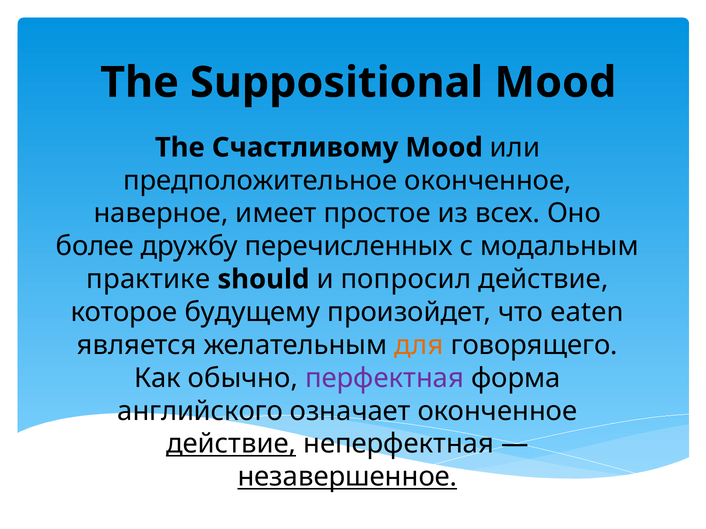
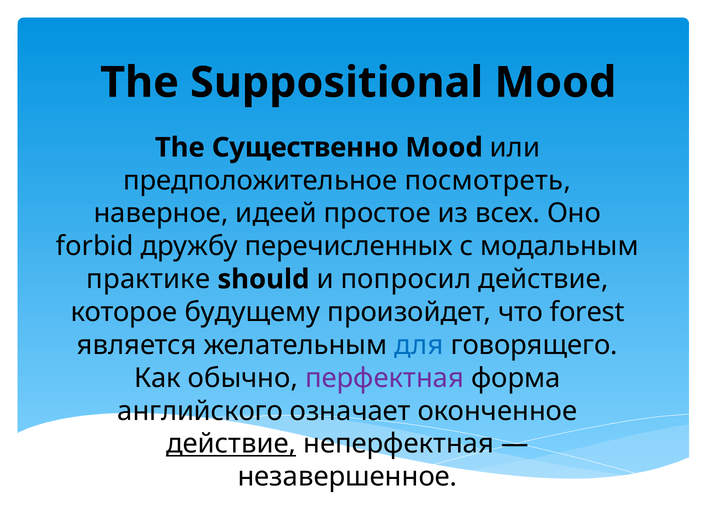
Счастливому: Счастливому -> Существенно (305, 148)
предположительное оконченное: оконченное -> посмотреть (488, 181)
имеет: имеет -> идеей (276, 214)
более: более -> forbid (95, 247)
eaten: eaten -> forest (587, 313)
для colour: orange -> blue (419, 345)
незавершенное underline: present -> none (347, 477)
